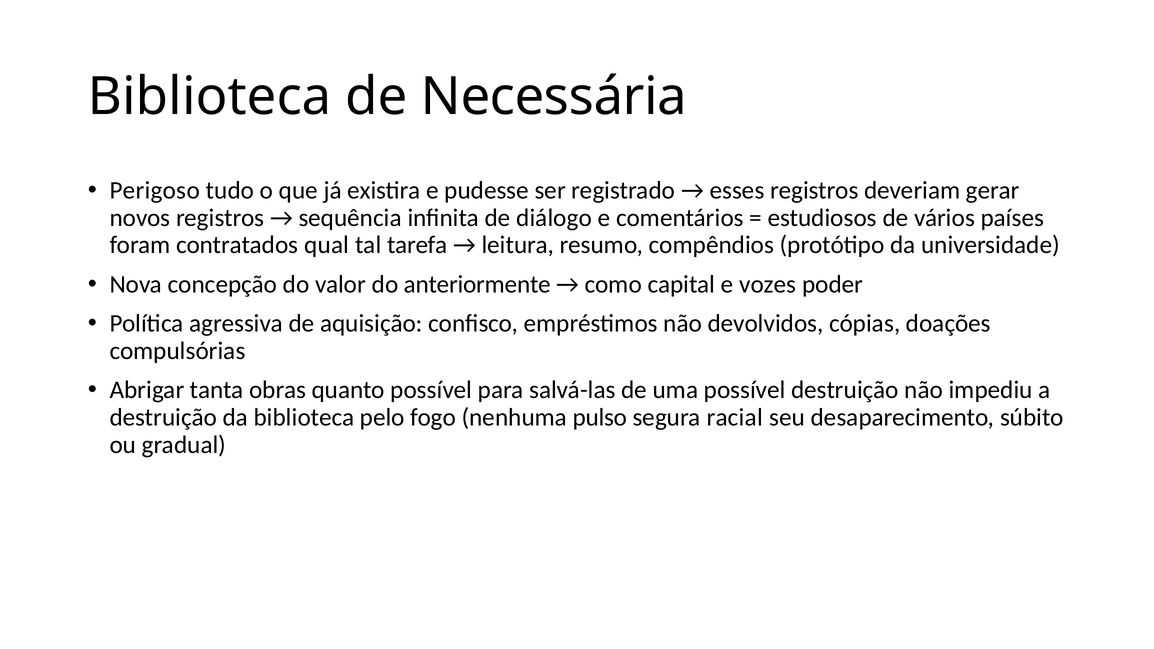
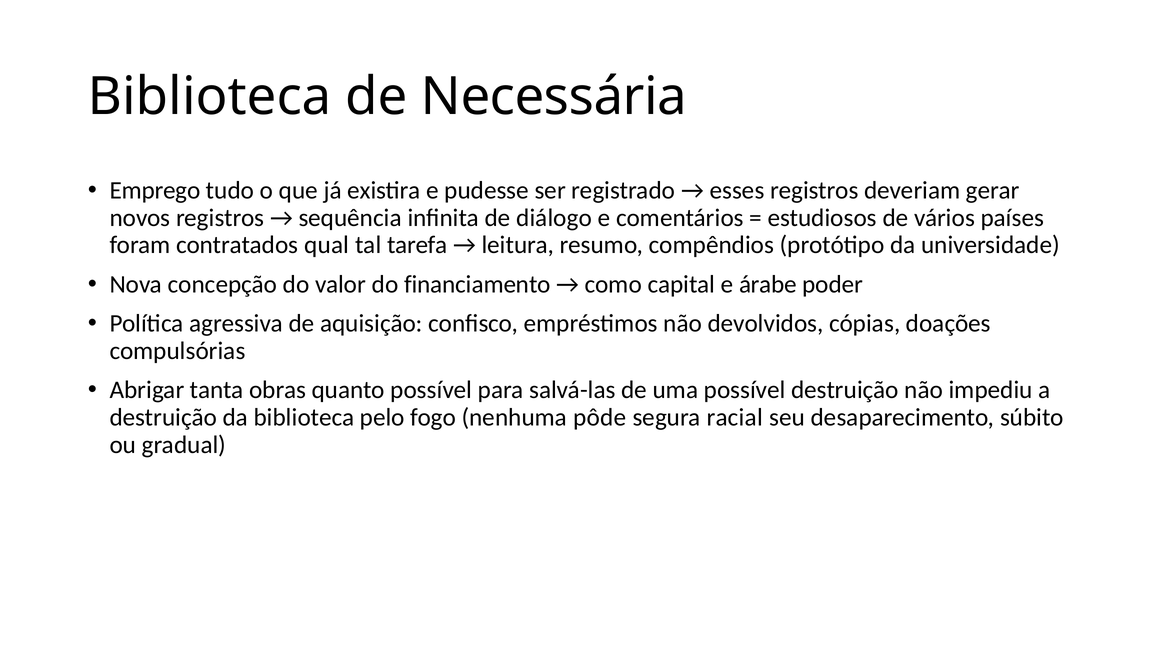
Perigoso: Perigoso -> Emprego (155, 191)
anteriormente: anteriormente -> financiamento (477, 284)
vozes: vozes -> árabe (768, 284)
pulso: pulso -> pôde (600, 417)
